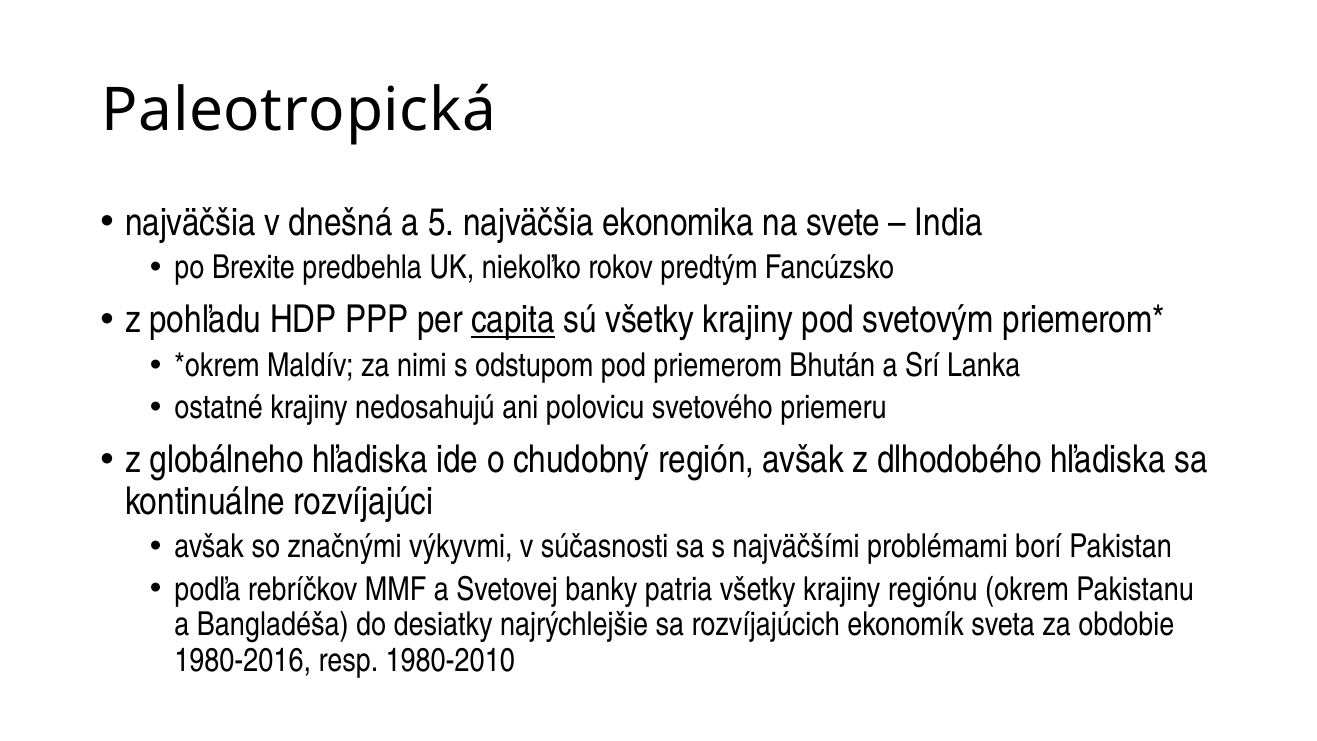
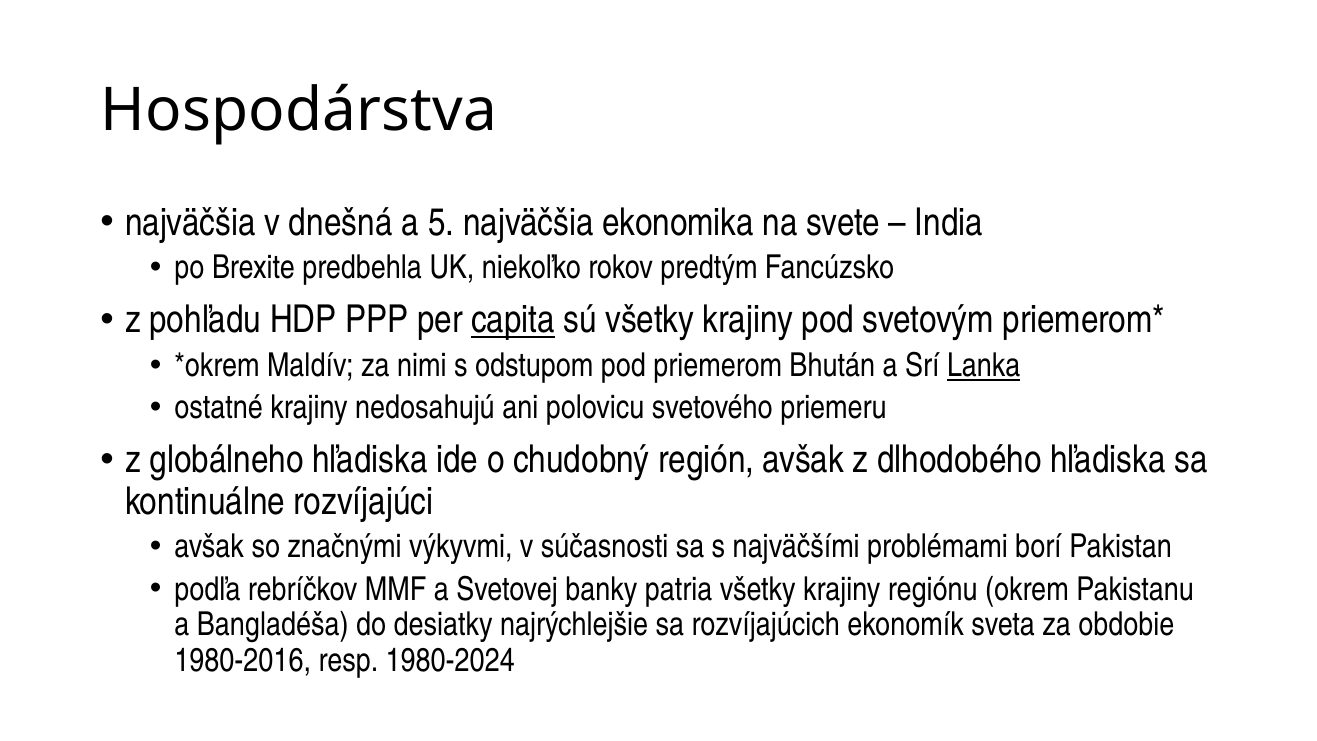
Paleotropická: Paleotropická -> Hospodárstva (299, 111)
Lanka underline: none -> present (984, 366)
1980-2010: 1980-2010 -> 1980-2024 (450, 660)
